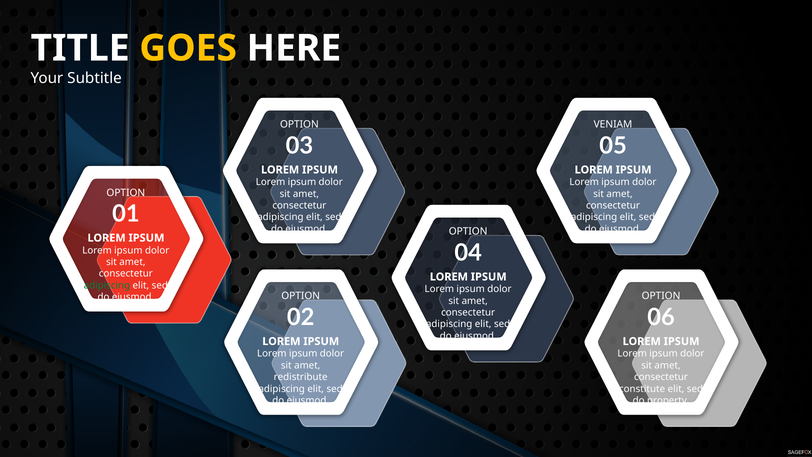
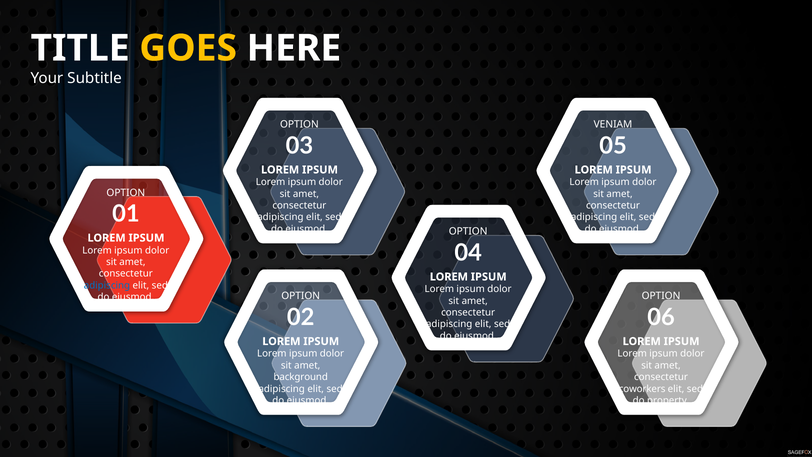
adipiscing colour: green -> blue (107, 285)
redistribute: redistribute -> background (301, 377)
constitute: constitute -> coworkers (642, 389)
